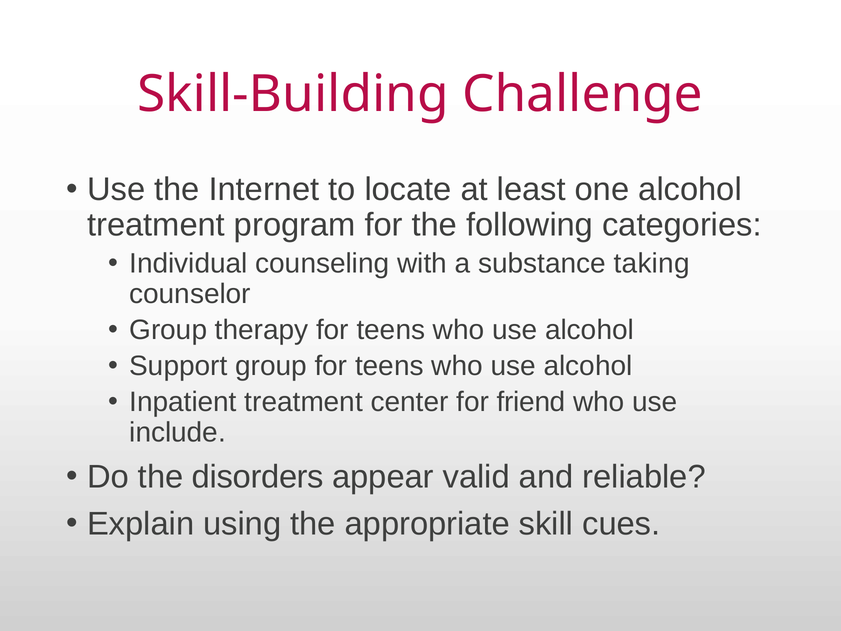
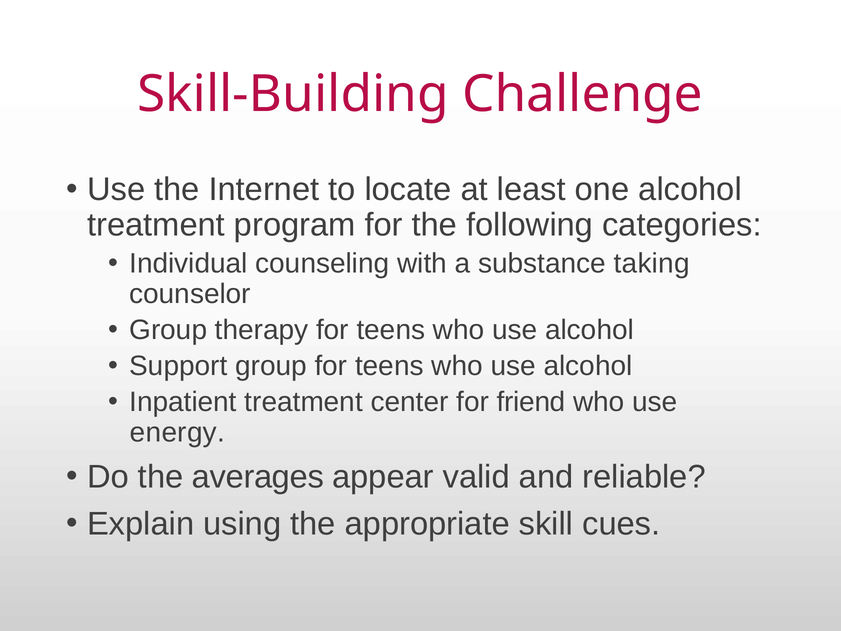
include: include -> energy (177, 432)
disorders: disorders -> averages (258, 477)
